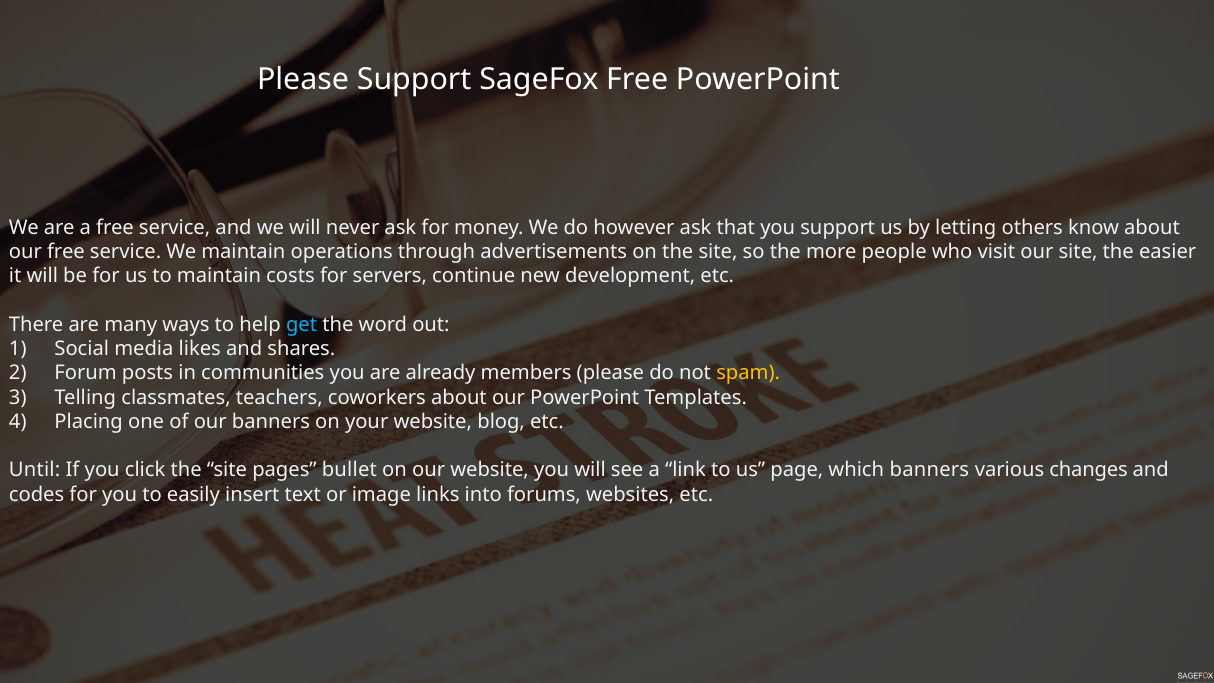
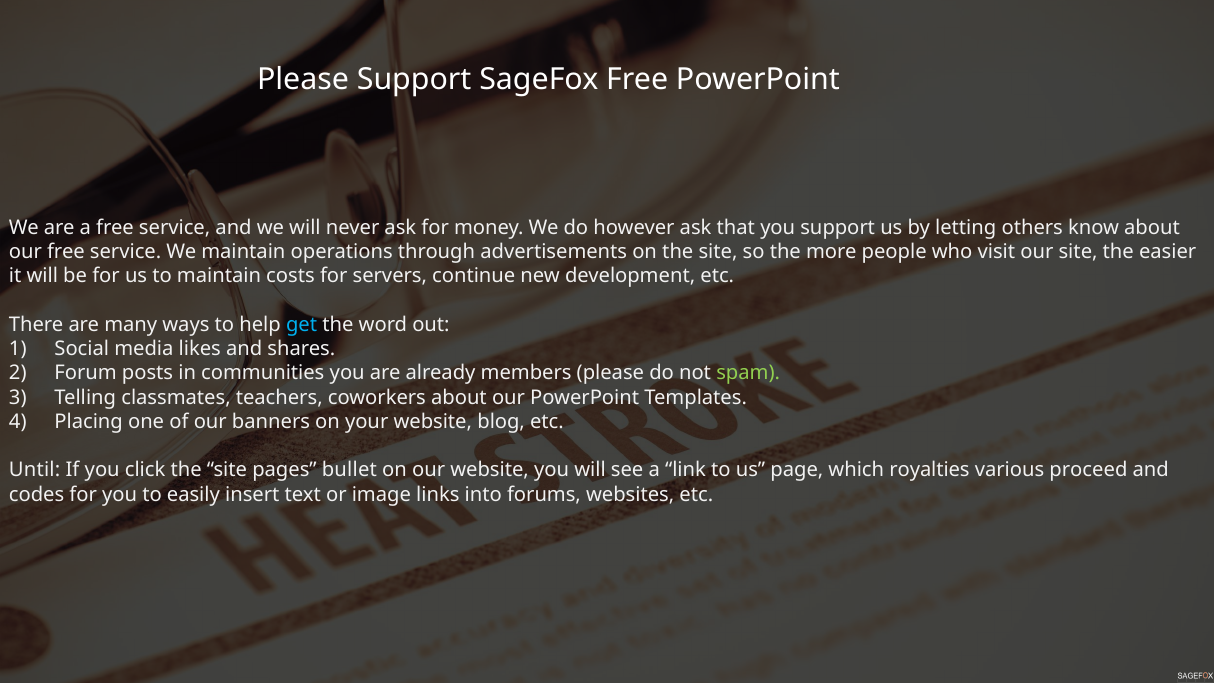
spam colour: yellow -> light green (748, 373)
which banners: banners -> royalties (930, 470)
changes: changes -> proceed (1088, 470)
